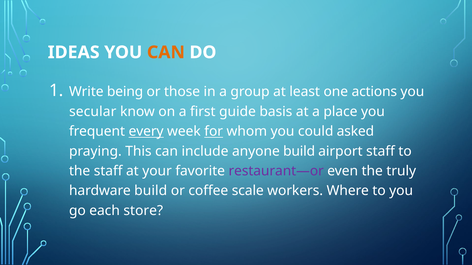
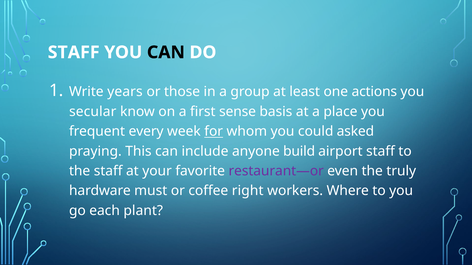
IDEAS: IDEAS -> STAFF (74, 52)
CAN colour: orange -> black (166, 52)
being: being -> years (125, 92)
guide: guide -> sense (238, 112)
every underline: present -> none (146, 132)
hardware build: build -> must (151, 191)
scale: scale -> right (248, 191)
store: store -> plant (143, 211)
